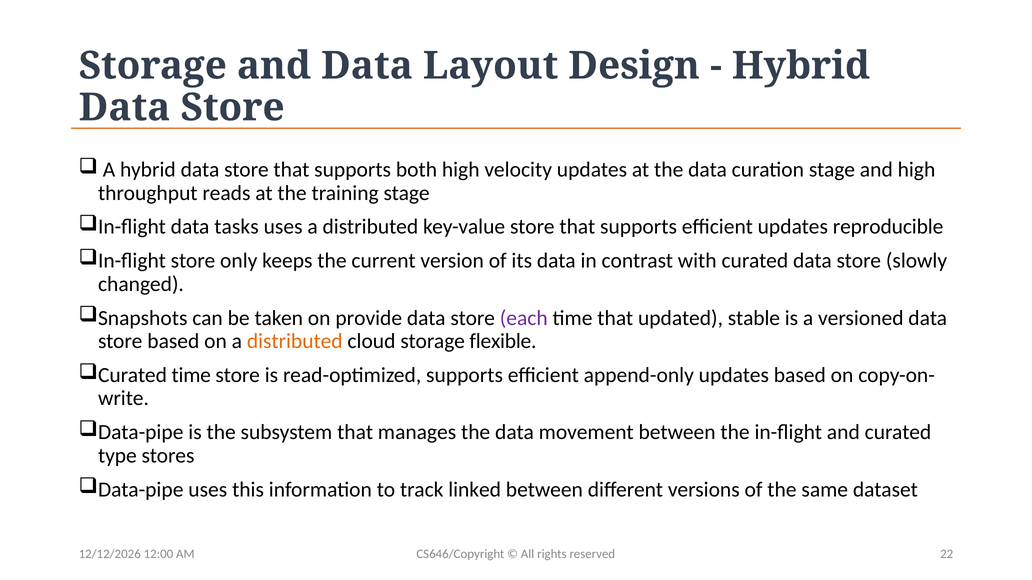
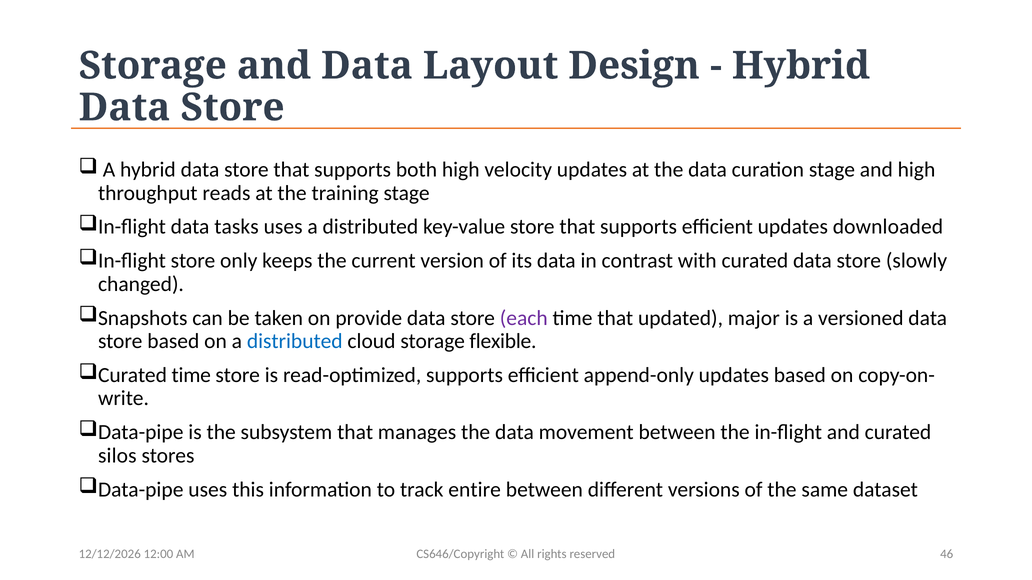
reproducible: reproducible -> downloaded (888, 227)
stable: stable -> major (754, 318)
distributed colour: orange -> blue (295, 341)
type: type -> silos (117, 456)
linked: linked -> entire (475, 490)
22: 22 -> 46 (947, 554)
